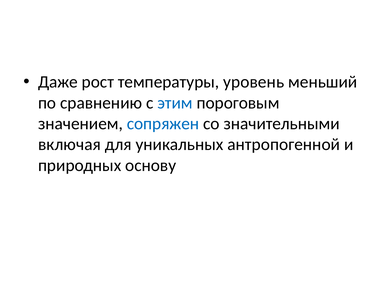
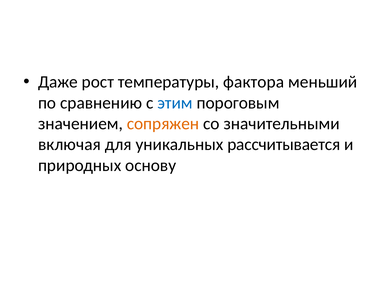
уровень: уровень -> фактора (254, 82)
сопряжен colour: blue -> orange (163, 123)
антропогенной: антропогенной -> рассчитывается (284, 144)
